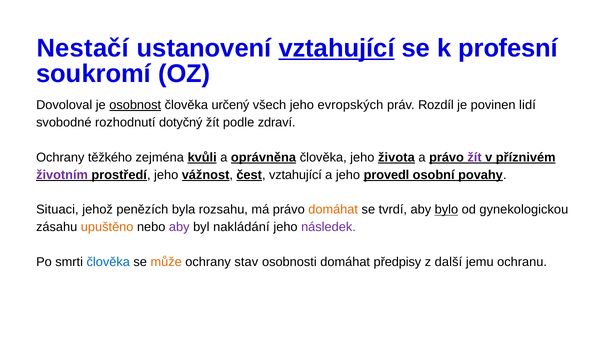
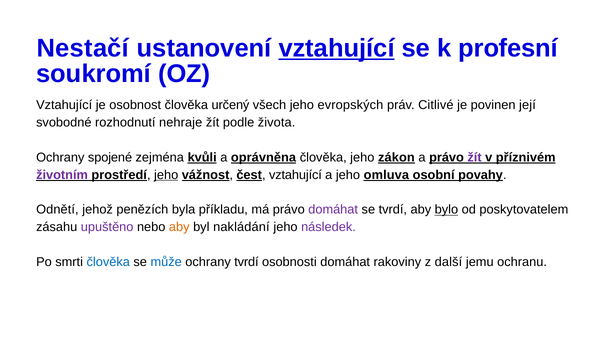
Dovoloval: Dovoloval -> Vztahující (64, 105)
osobnost underline: present -> none (135, 105)
Rozdíl: Rozdíl -> Citlivé (436, 105)
lidí: lidí -> její (527, 105)
dotyčný: dotyčný -> nehraje (181, 122)
zdraví: zdraví -> života (277, 122)
těžkého: těžkého -> spojené (110, 157)
života: života -> zákon (396, 157)
jeho underline: none -> present (166, 175)
provedl: provedl -> omluva (386, 175)
Situaci: Situaci -> Odnětí (57, 210)
rozsahu: rozsahu -> příkladu (223, 210)
domáhat colour: orange -> purple (333, 210)
gynekologickou: gynekologickou -> poskytovatelem (524, 210)
upuštěno colour: orange -> purple (107, 227)
aby colour: purple -> orange (179, 227)
může colour: orange -> blue (166, 262)
ochrany stav: stav -> tvrdí (246, 262)
předpisy: předpisy -> rakoviny (397, 262)
